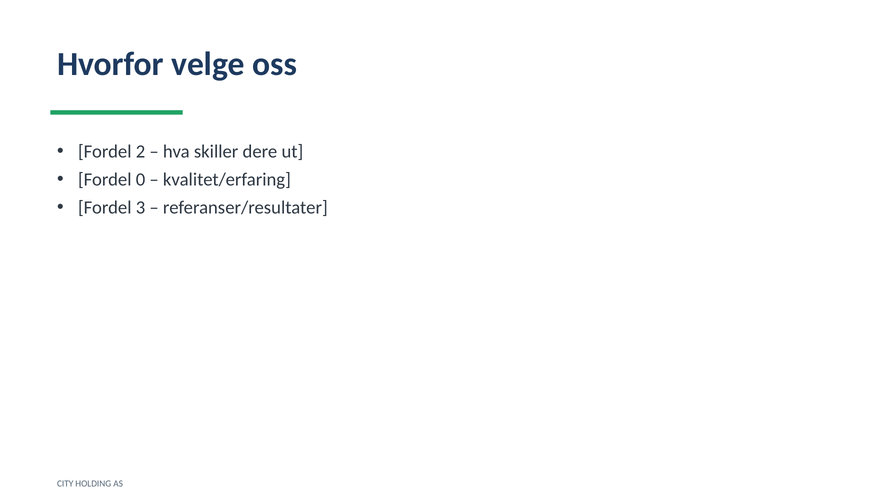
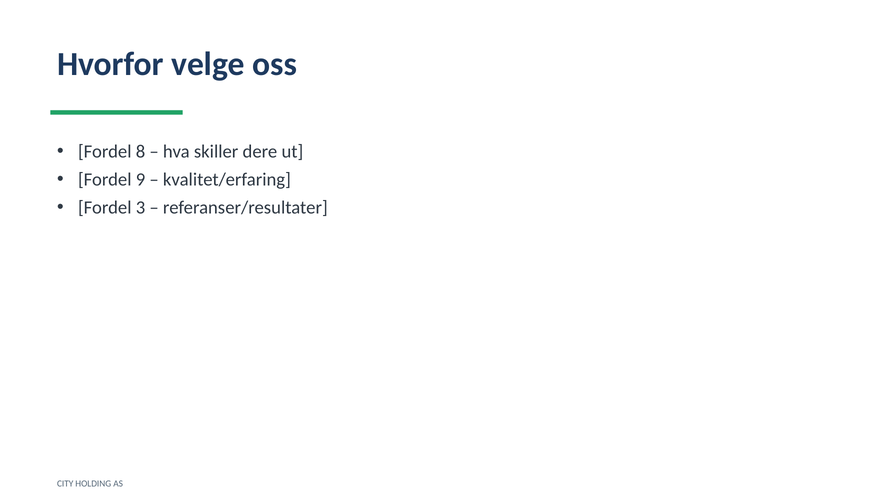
2: 2 -> 8 (141, 152)
0: 0 -> 9 (141, 180)
